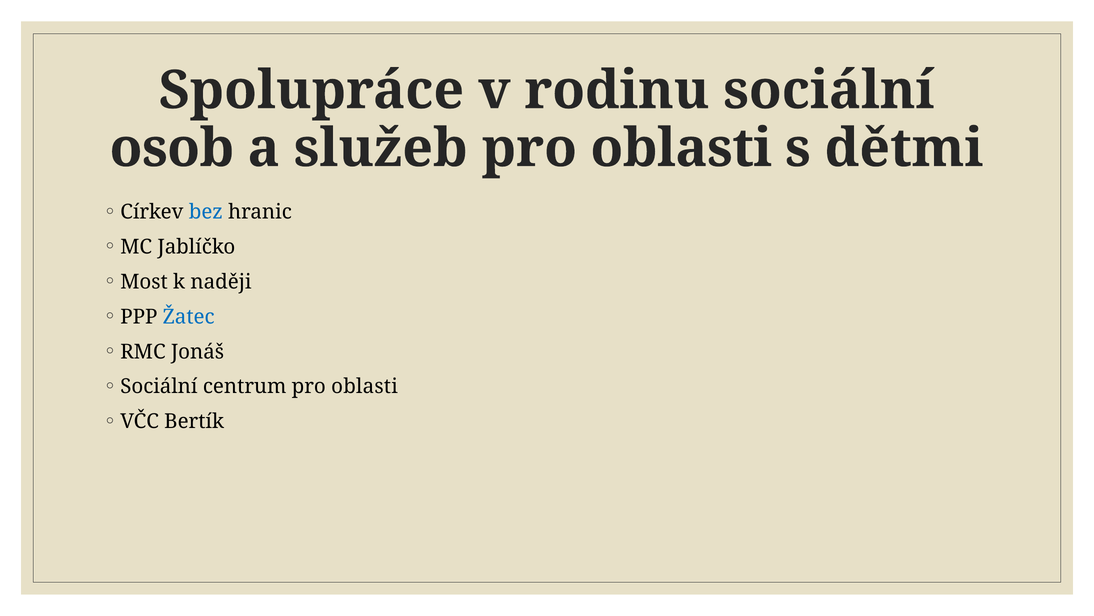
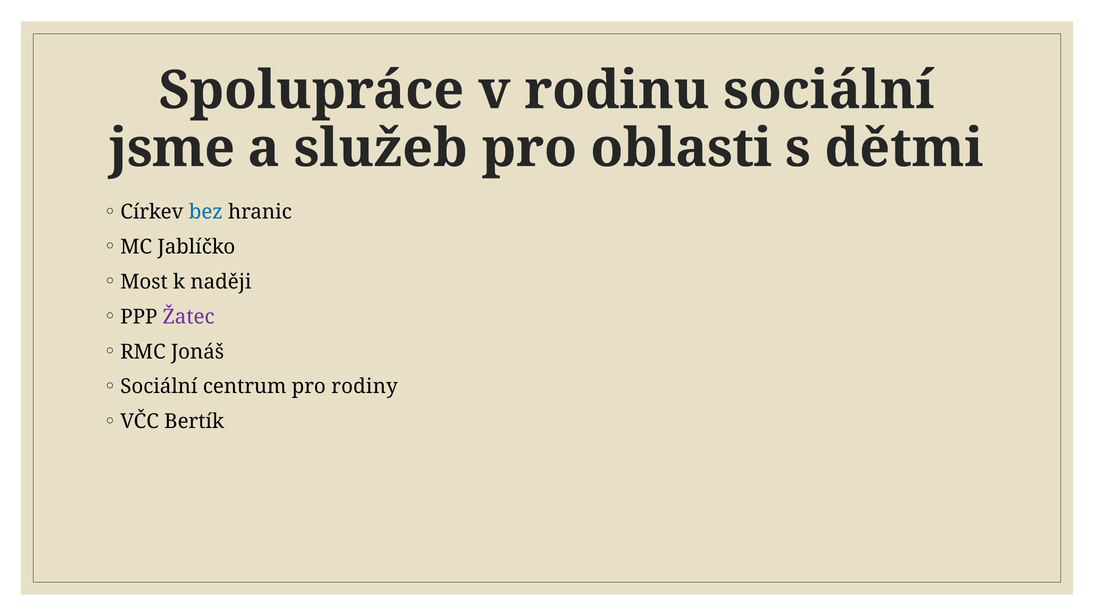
osob: osob -> jsme (172, 148)
Žatec colour: blue -> purple (189, 317)
centrum pro oblasti: oblasti -> rodiny (365, 386)
